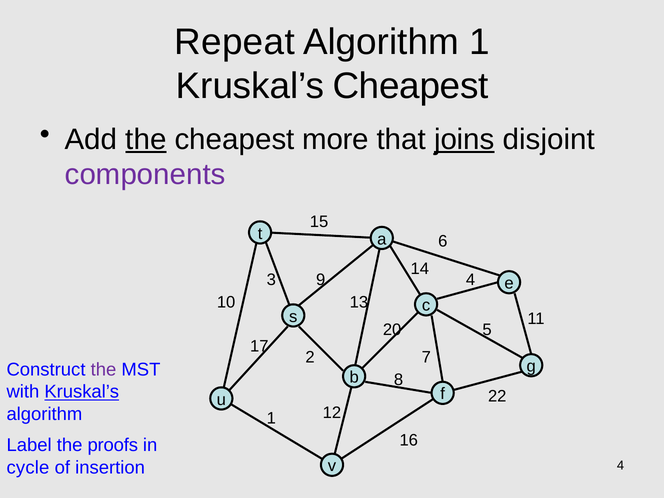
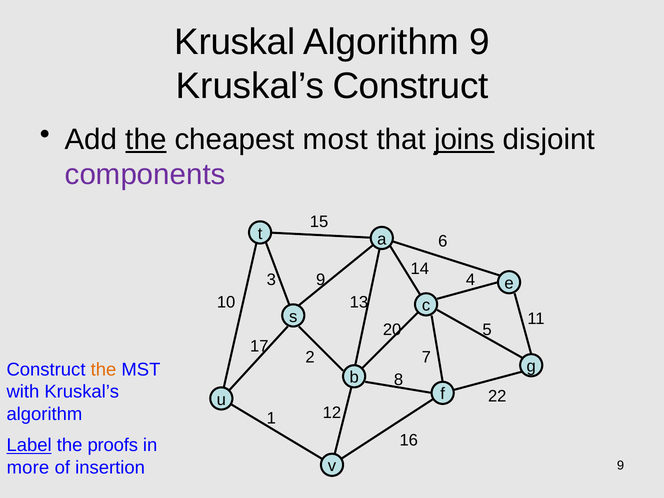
Repeat: Repeat -> Kruskal (235, 42)
Algorithm 1: 1 -> 9 (479, 42)
Kruskal’s Cheapest: Cheapest -> Construct (411, 86)
more: more -> most (335, 139)
the colour: purple -> orange (103, 370)
Kruskal’s underline: present -> none (82, 392)
Label underline: none -> present (29, 445)
cycle: cycle -> more (28, 468)
insertion 4: 4 -> 9 (621, 465)
